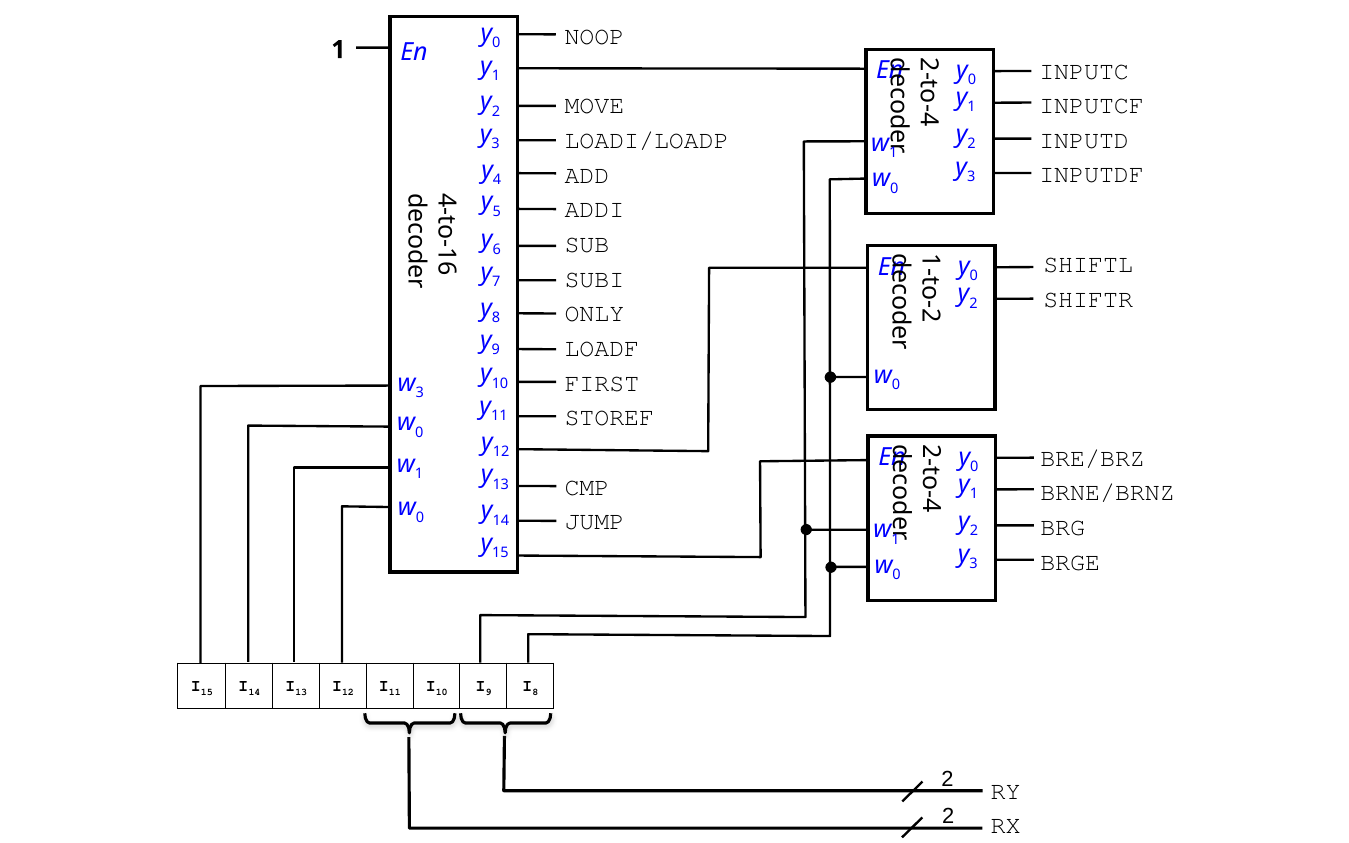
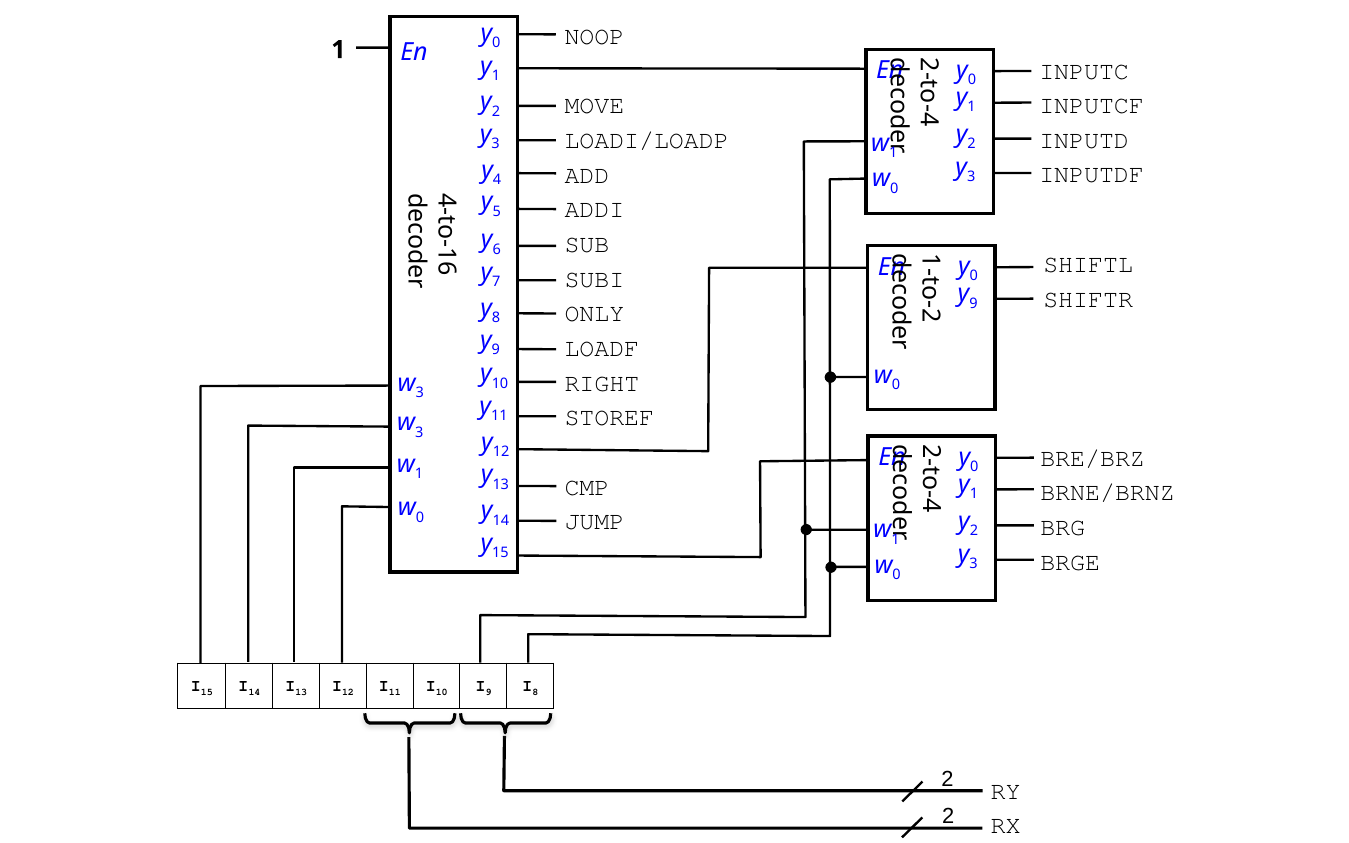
2: 2 -> 9 (973, 303)
FIRST: FIRST -> RIGHT (602, 383)
0: 0 -> 3 (419, 432)
